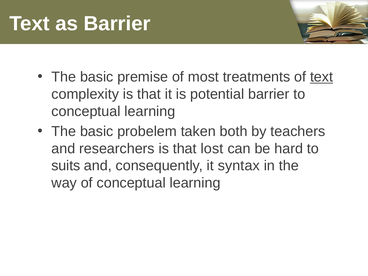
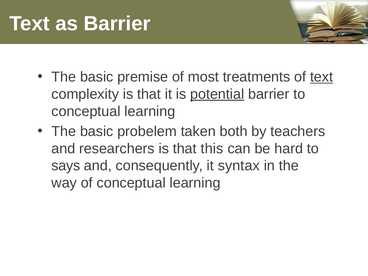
potential underline: none -> present (217, 94)
lost: lost -> this (212, 149)
suits: suits -> says (66, 166)
